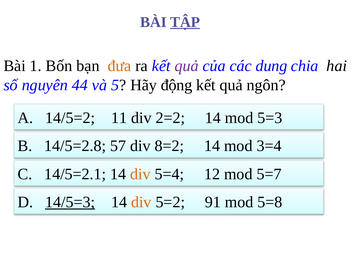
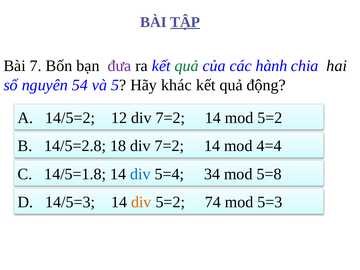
1: 1 -> 7 (36, 66)
đưa colour: orange -> purple (119, 66)
quả colour: purple -> green (187, 66)
dung: dung -> hành (271, 66)
44: 44 -> 54 (80, 85)
động: động -> khác (176, 85)
ngôn: ngôn -> động (266, 85)
11: 11 -> 12 (119, 118)
2=2: 2=2 -> 7=2 (170, 118)
mod 5=3: 5=3 -> 5=2 (270, 118)
57: 57 -> 18 (118, 146)
8=2: 8=2 -> 7=2 (169, 146)
3=4: 3=4 -> 4=4 (269, 146)
14/5=2.1: 14/5=2.1 -> 14/5=1.8 (75, 174)
div colour: orange -> blue (140, 174)
12: 12 -> 34 (212, 174)
5=7: 5=7 -> 5=8 (269, 174)
14/5=3 underline: present -> none (70, 202)
91: 91 -> 74 (213, 202)
5=8: 5=8 -> 5=3 (270, 202)
